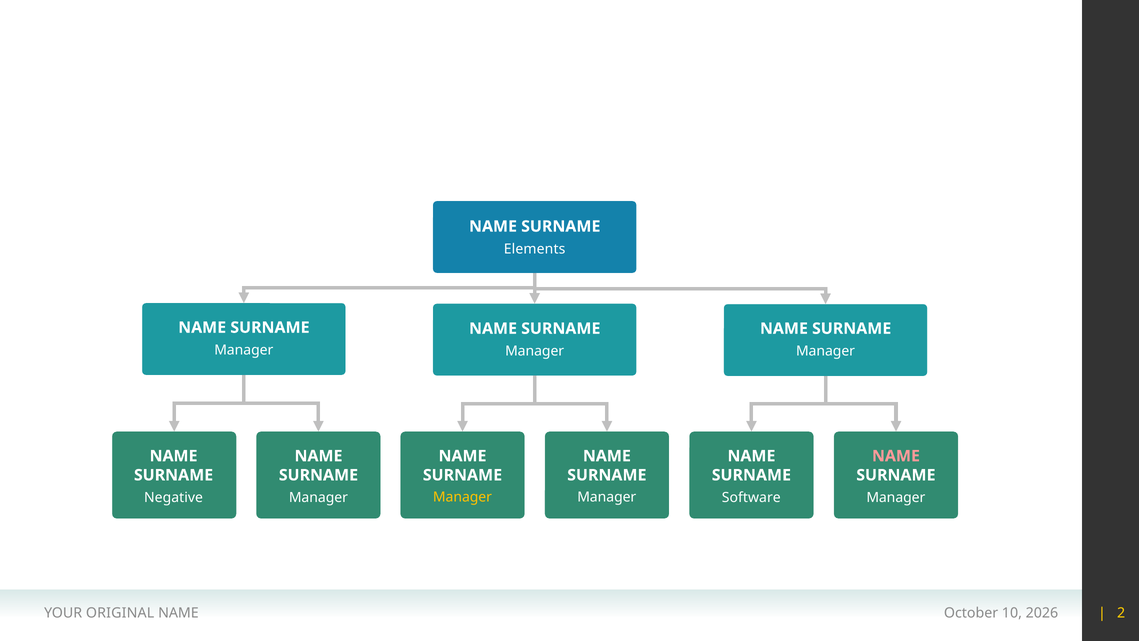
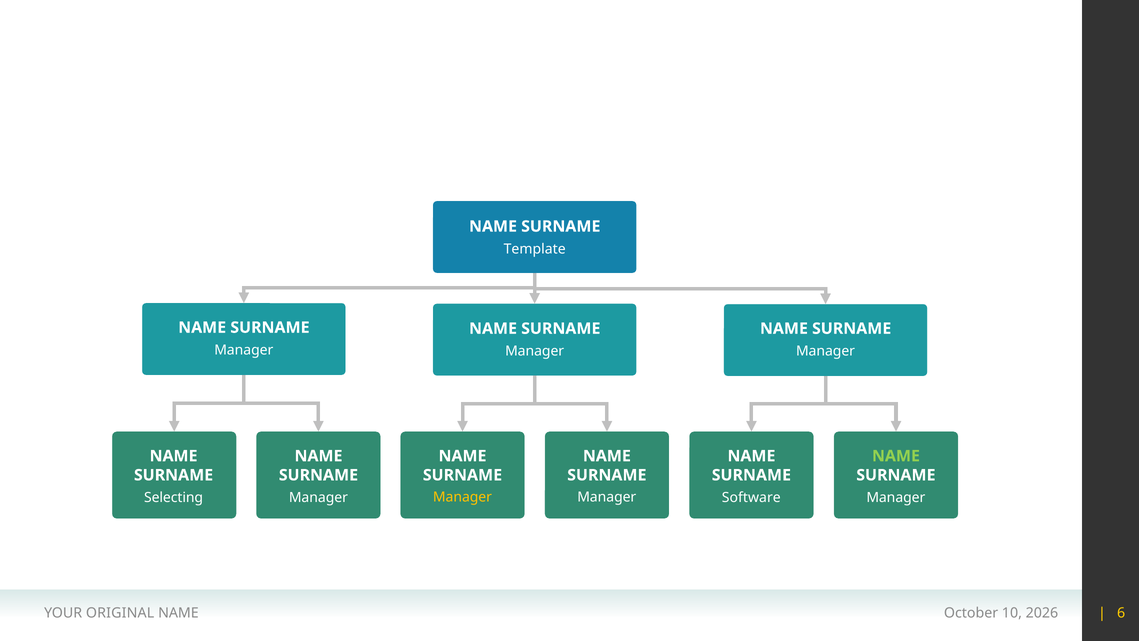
Elements: Elements -> Template (535, 249)
NAME colour: pink -> light green (896, 456)
Negative: Negative -> Selecting (174, 497)
2: 2 -> 6 (1121, 613)
